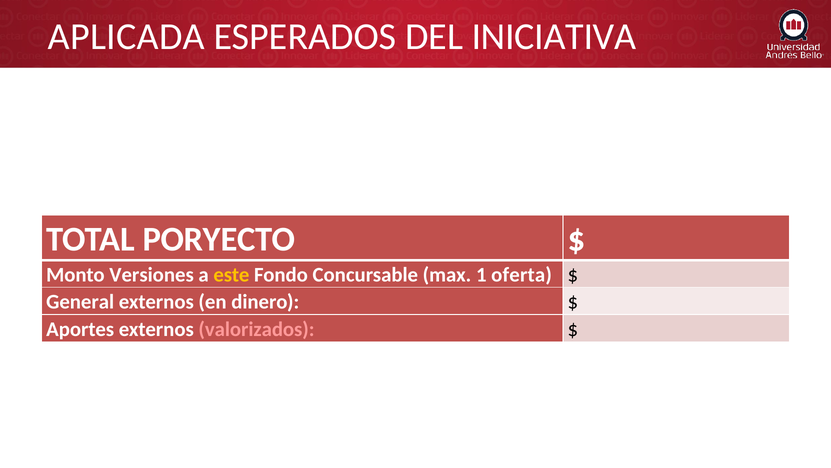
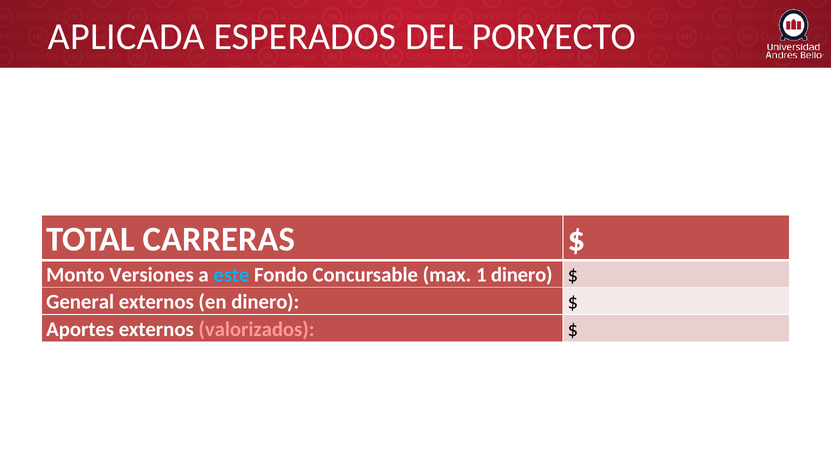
INICIATIVA: INICIATIVA -> PORYECTO (554, 36)
PORYECTO: PORYECTO -> CARRERAS (219, 239)
este colour: yellow -> light blue (231, 275)
1 oferta: oferta -> dinero (522, 275)
